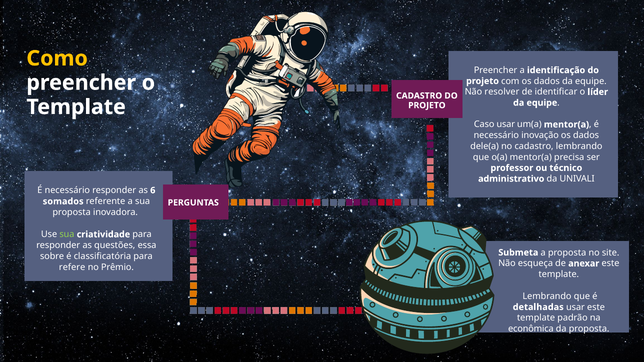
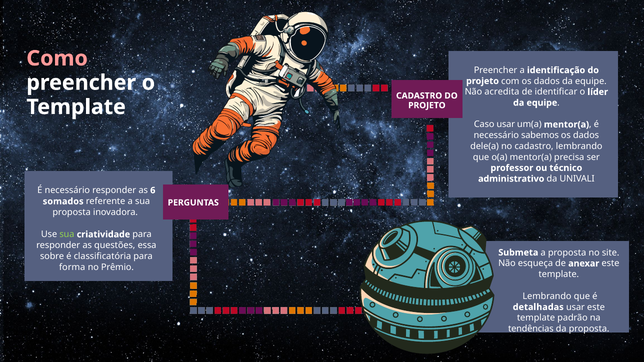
Como colour: yellow -> pink (57, 58)
resolver: resolver -> acredita (502, 92)
inovação: inovação -> sabemos (540, 135)
refere: refere -> forma (72, 268)
econômica: econômica -> tendências (531, 329)
